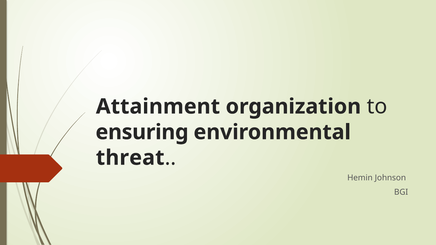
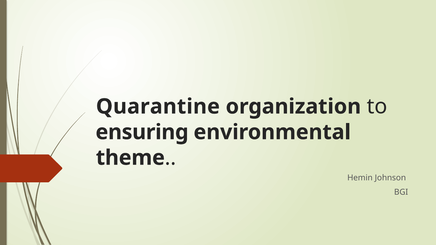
Attainment: Attainment -> Quarantine (158, 107)
threat: threat -> theme (130, 158)
